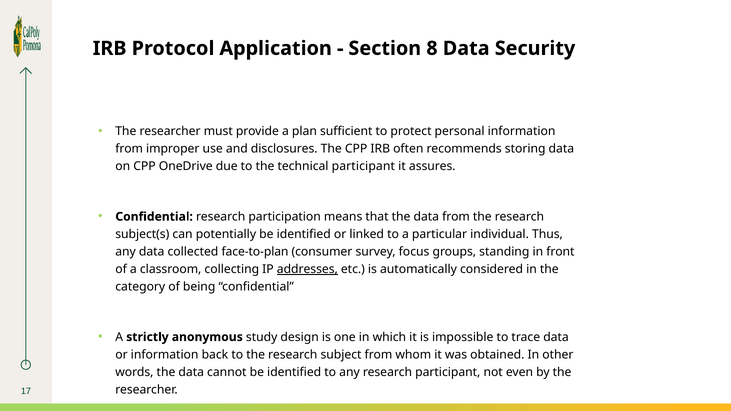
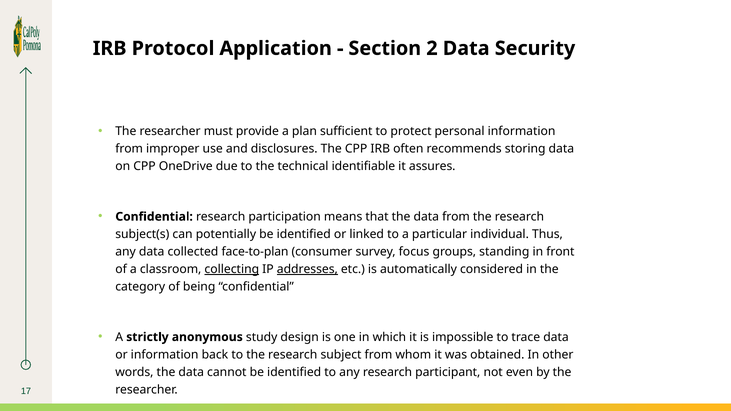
8: 8 -> 2 (432, 48)
technical participant: participant -> identifiable (363, 166)
collecting underline: none -> present (232, 269)
